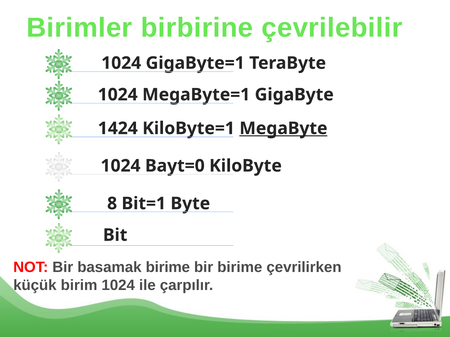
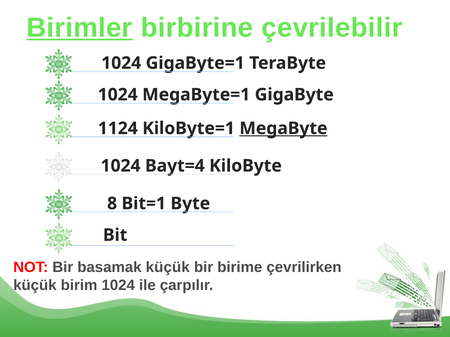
Birimler underline: none -> present (79, 28)
1424: 1424 -> 1124 (118, 129)
Bayt=0: Bayt=0 -> Bayt=4 (175, 166)
basamak birime: birime -> küçük (168, 268)
